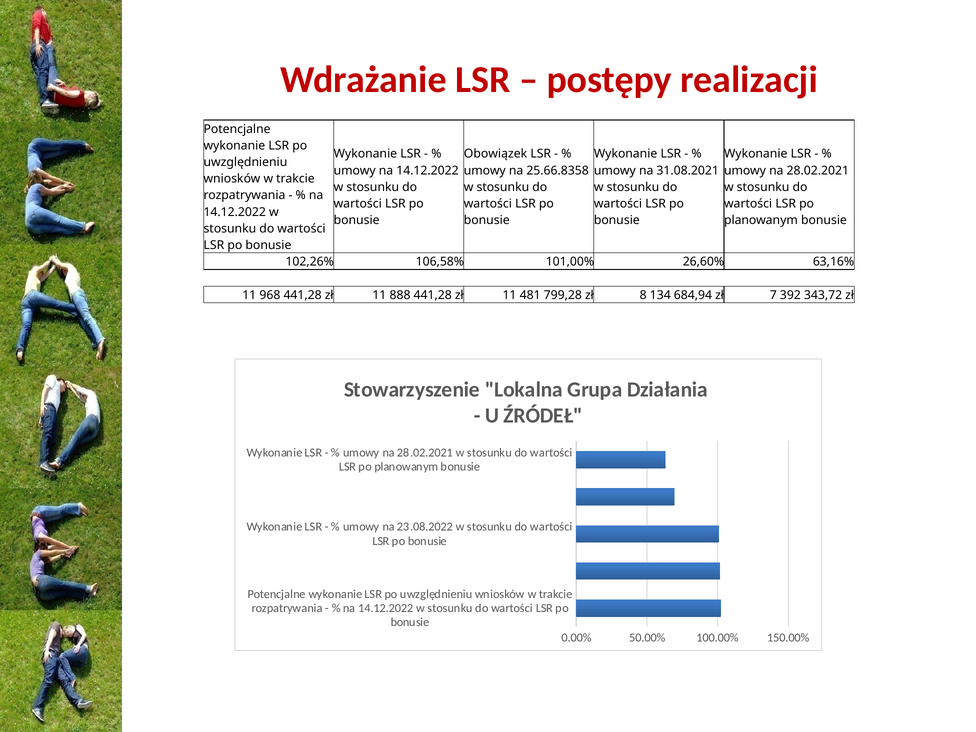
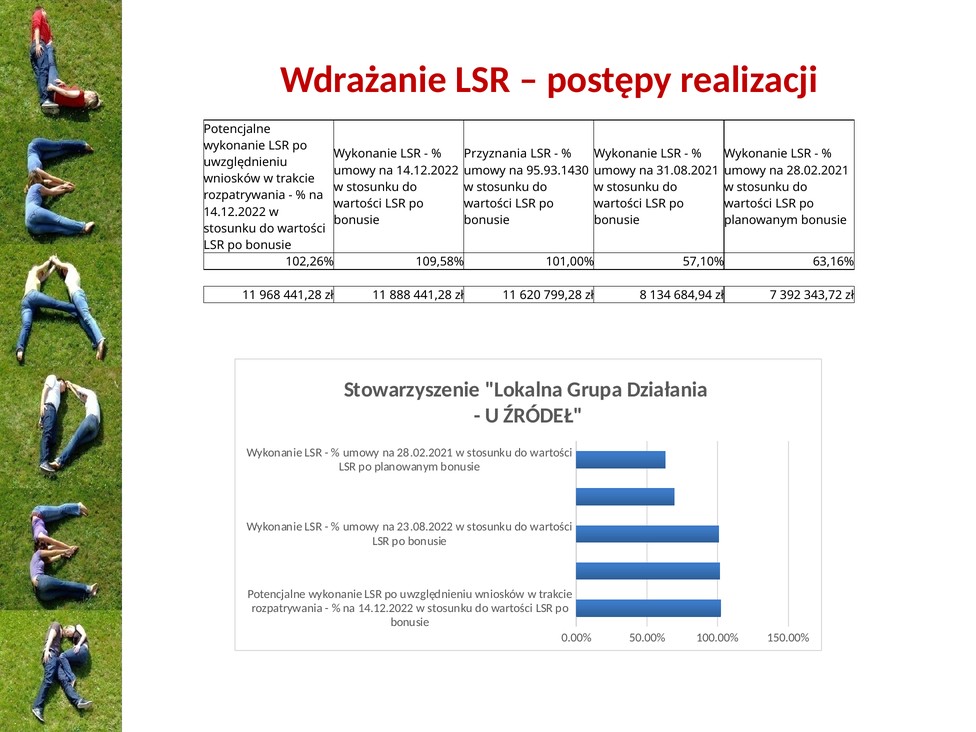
Obowiązek: Obowiązek -> Przyznania (495, 154)
25.66.8358: 25.66.8358 -> 95.93.1430 (558, 171)
106,58%: 106,58% -> 109,58% (440, 262)
26,60%: 26,60% -> 57,10% (703, 262)
481: 481 -> 620 (530, 295)
